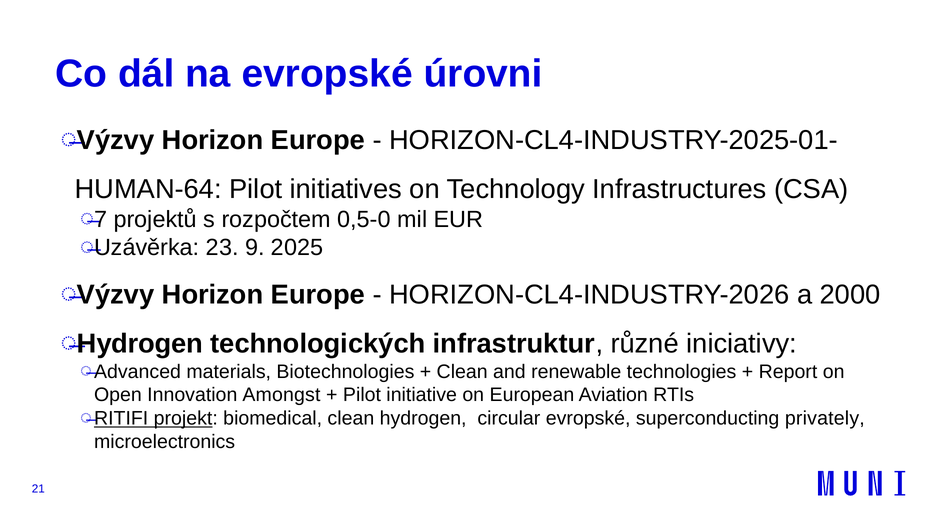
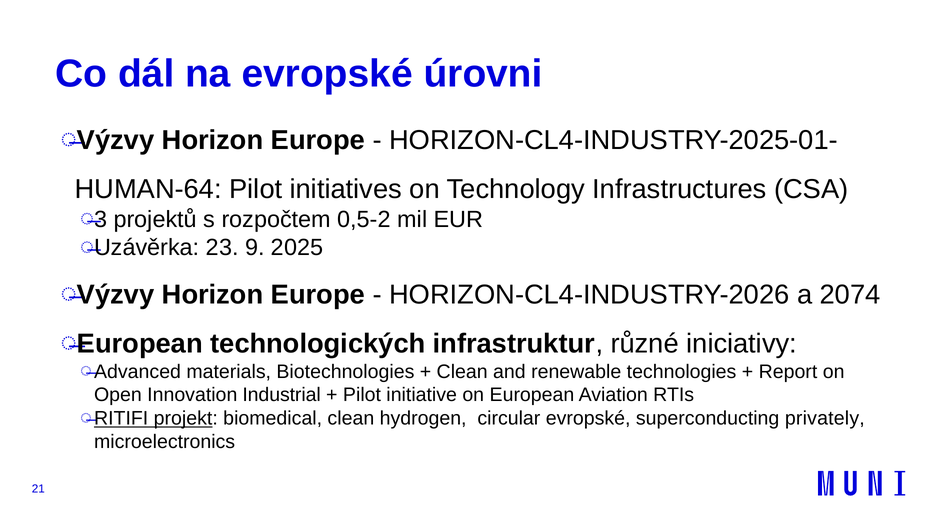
7: 7 -> 3 (101, 220)
0,5-0: 0,5-0 -> 0,5-2 (364, 220)
2000: 2000 -> 2074 (850, 295)
Hydrogen: Hydrogen -> European (140, 344)
Amongst: Amongst -> Industrial (282, 395)
